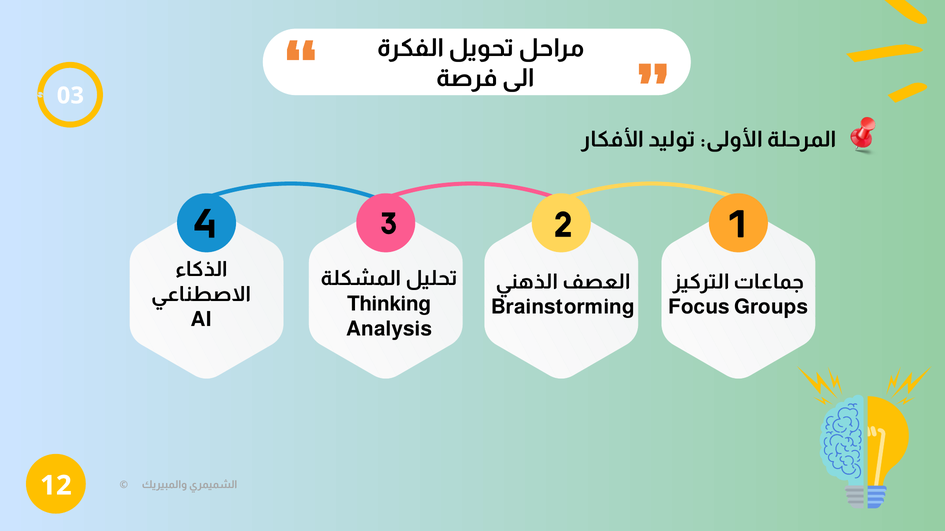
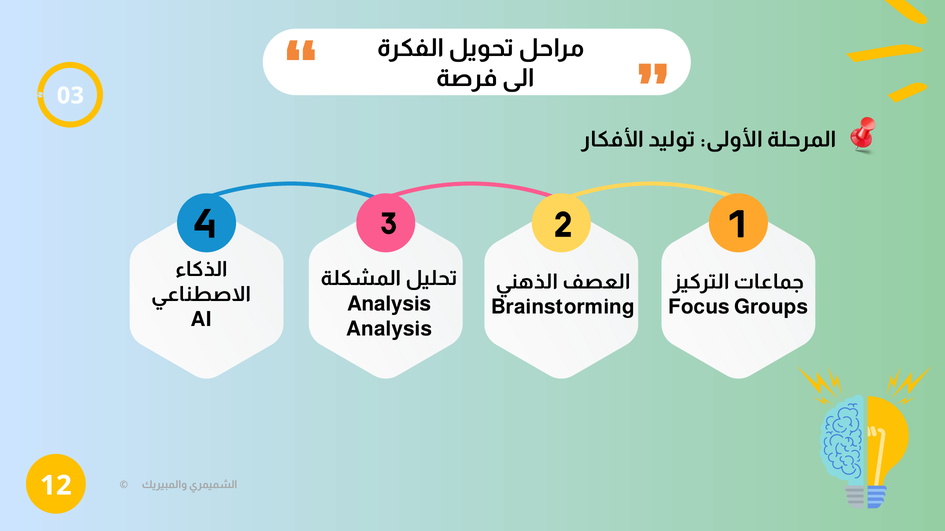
Thinking: Thinking -> Analysis (389, 304)
